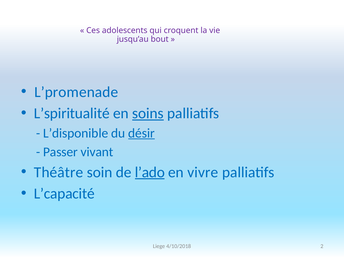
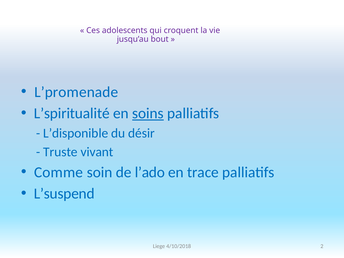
désir underline: present -> none (141, 133)
Passer: Passer -> Truste (60, 152)
Théâtre: Théâtre -> Comme (59, 172)
l’ado underline: present -> none (150, 172)
vivre: vivre -> trace (203, 172)
L’capacité: L’capacité -> L’suspend (64, 194)
